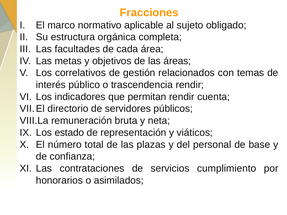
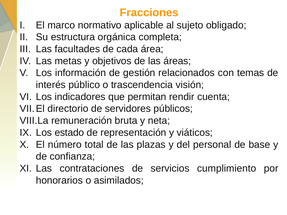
correlativos: correlativos -> información (81, 73)
trascendencia rendir: rendir -> visión (190, 85)
